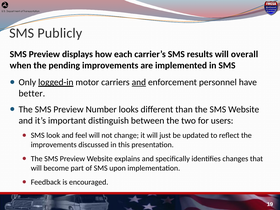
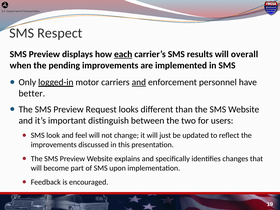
Publicly: Publicly -> Respect (60, 33)
each underline: none -> present (123, 54)
Number: Number -> Request (101, 109)
